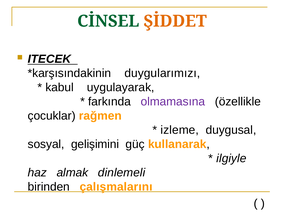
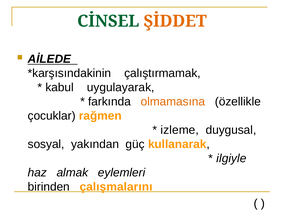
ITECEK: ITECEK -> AİLEDE (49, 59)
duygularımızı: duygularımızı -> çalıştırmamak (162, 73)
olmamasına colour: purple -> orange (173, 102)
gelişimini: gelişimini -> yakından (95, 144)
dinlemeli: dinlemeli -> eylemleri (122, 173)
